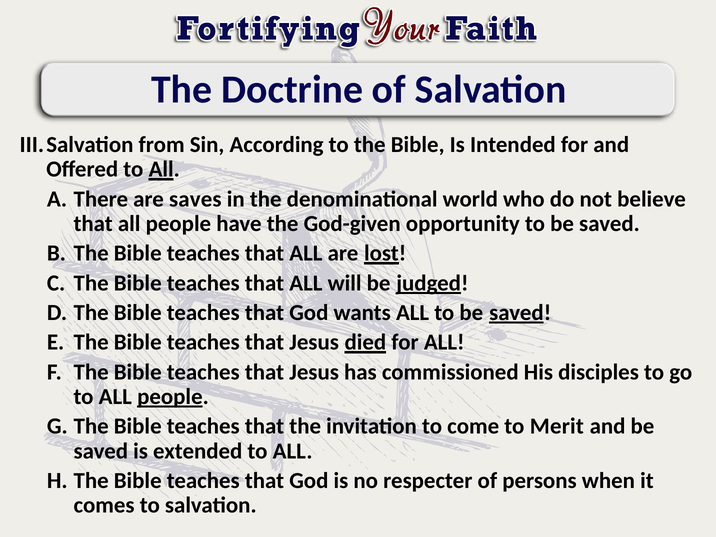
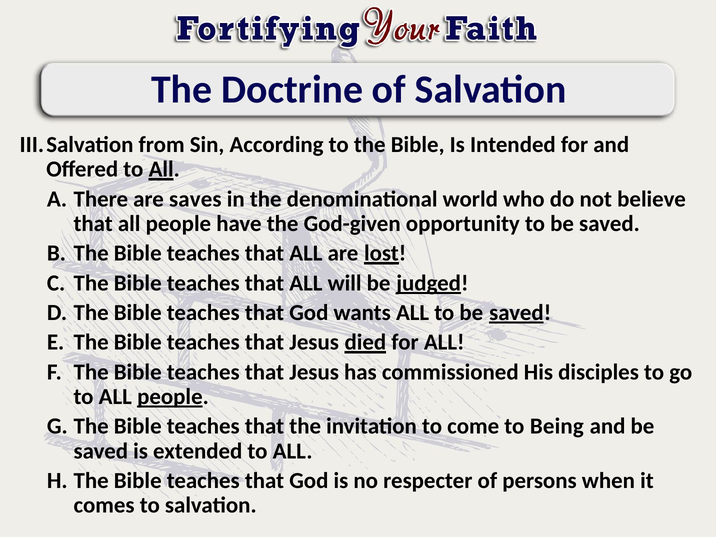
Merit: Merit -> Being (557, 426)
